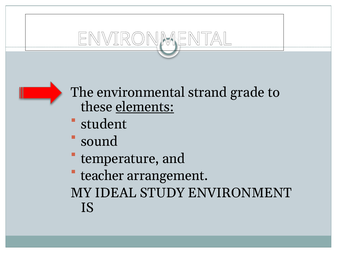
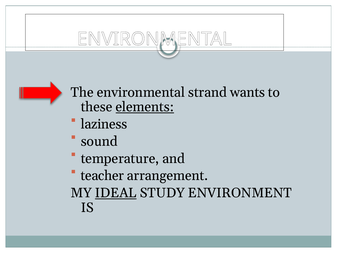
grade: grade -> wants (248, 92)
student: student -> laziness (104, 124)
IDEAL underline: none -> present (116, 193)
